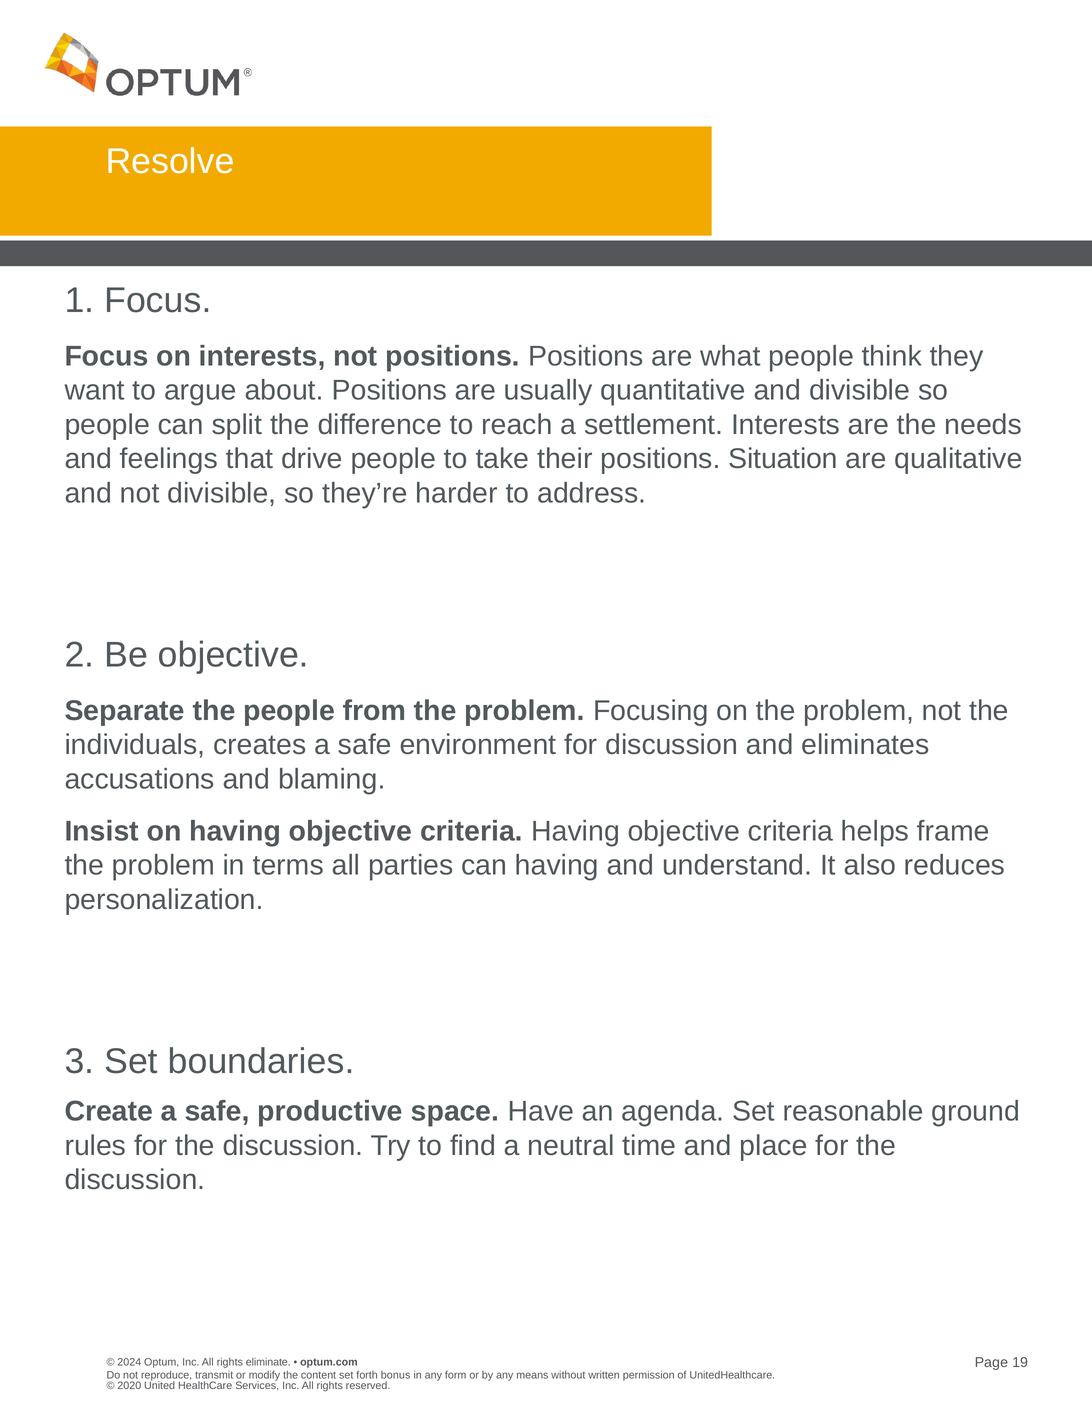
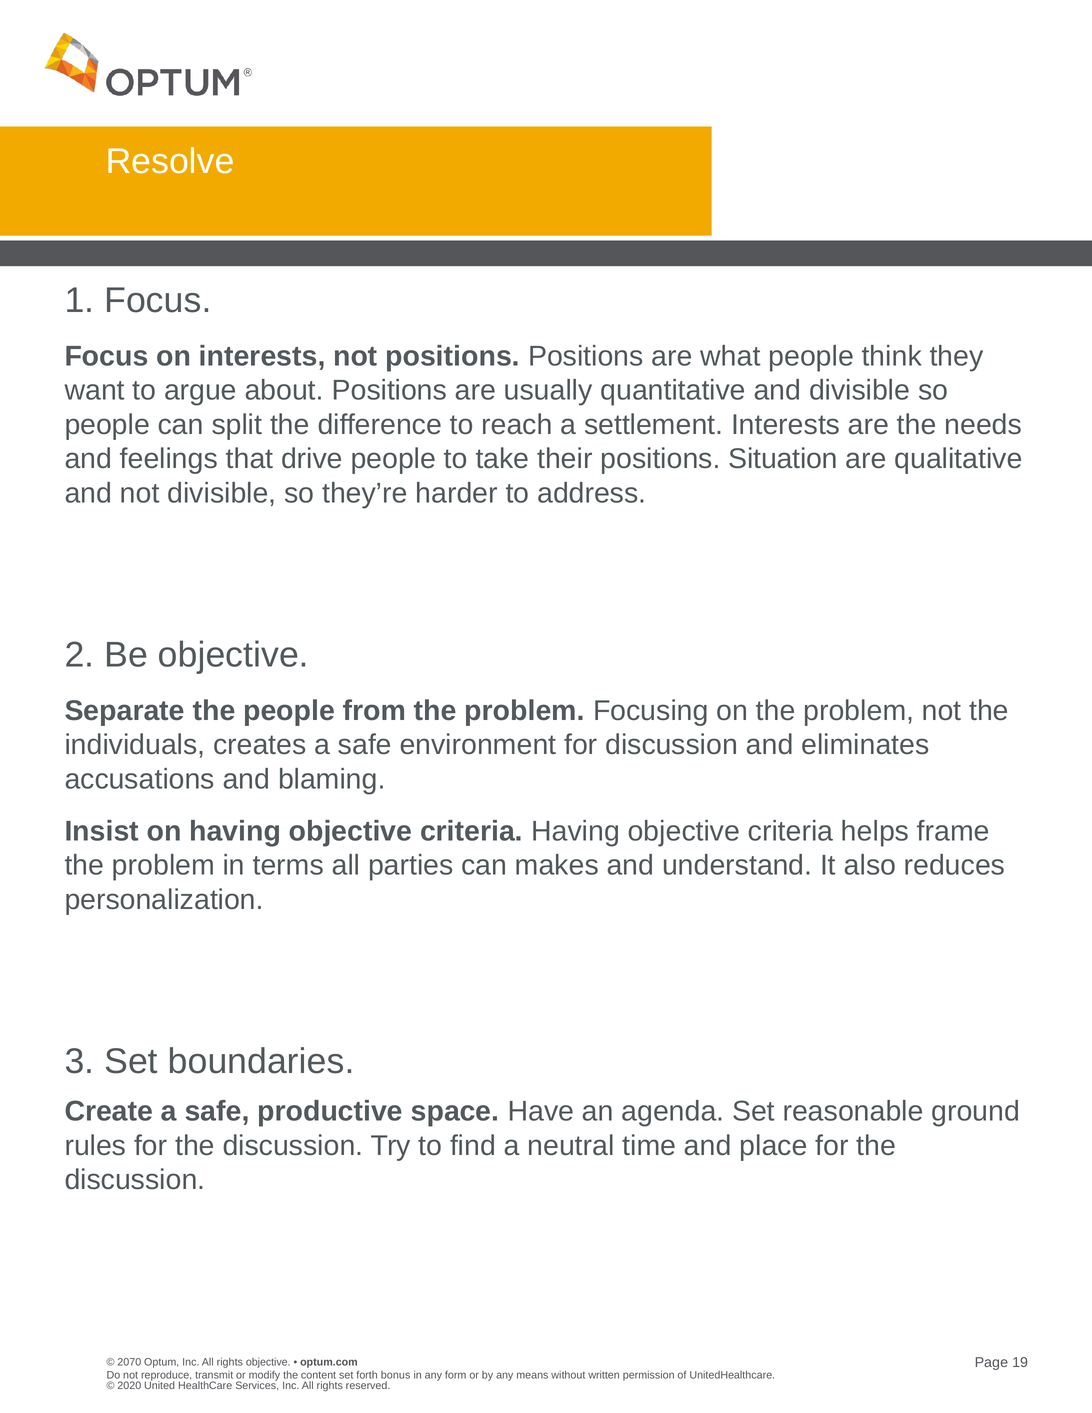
can having: having -> makes (557, 866)
2024: 2024 -> 2070 (129, 1362)
rights eliminate: eliminate -> objective (268, 1362)
